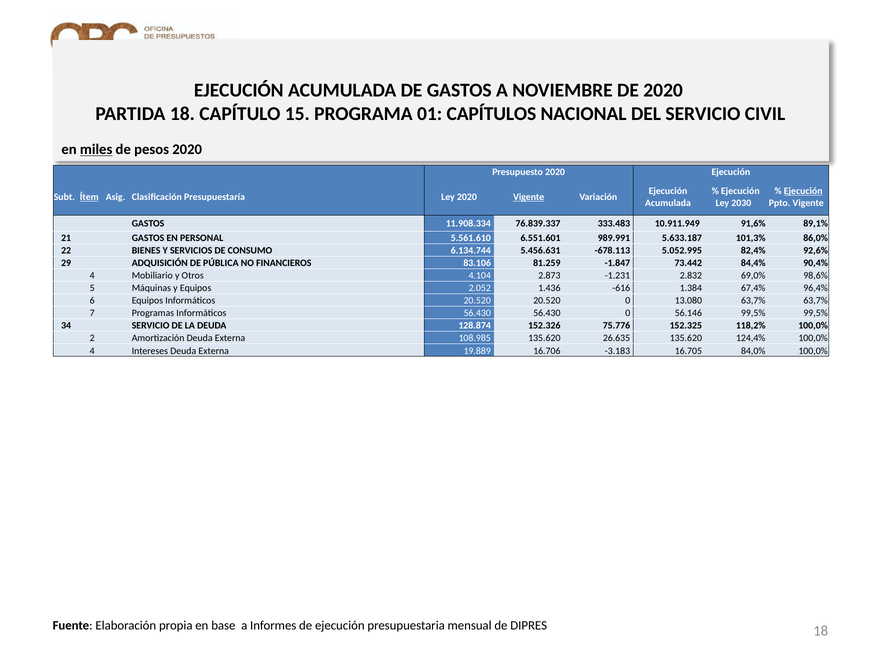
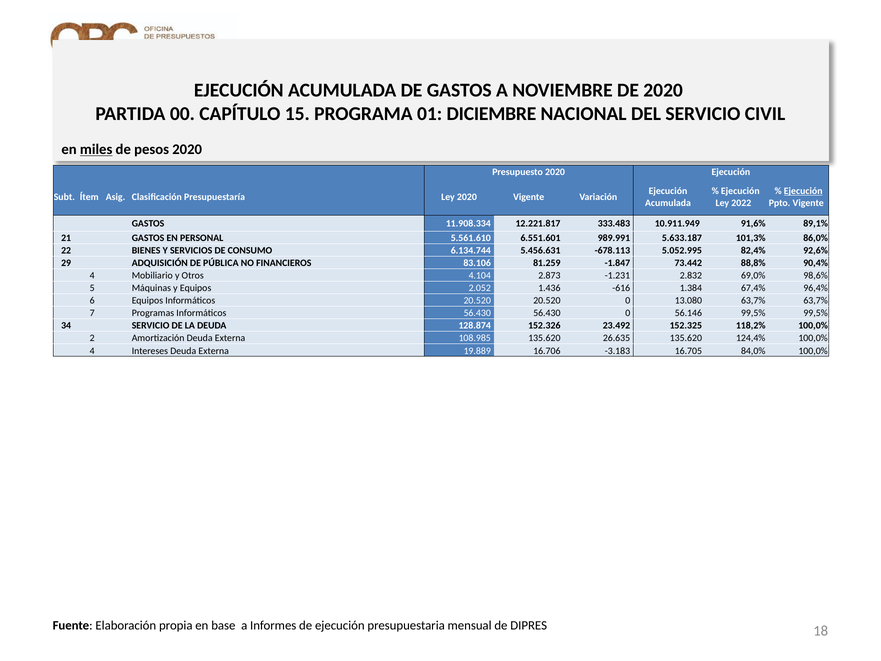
PARTIDA 18: 18 -> 00 (182, 114)
CAPÍTULOS: CAPÍTULOS -> DICIEMBRE (491, 114)
Ítem underline: present -> none (89, 197)
Vigente underline: present -> none (529, 197)
2030: 2030 -> 2022 (741, 203)
76.839.337: 76.839.337 -> 12.221.817 (538, 224)
84,4%: 84,4% -> 88,8% (753, 263)
75.776: 75.776 -> 23.492 (616, 326)
